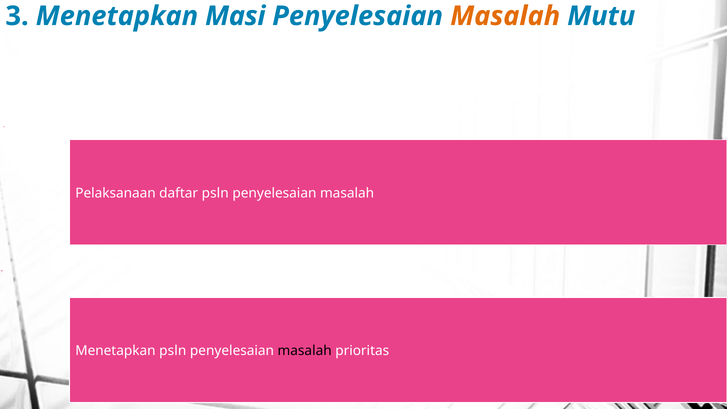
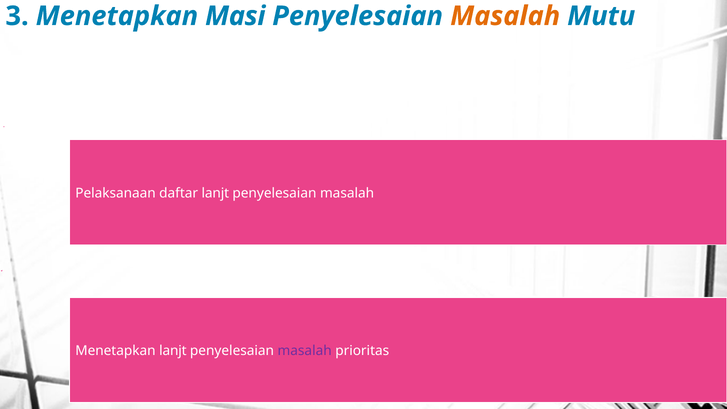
psln: psln -> lanjt (215, 193)
Menetapkan psln: psln -> lanjt (173, 351)
masalah colour: black -> purple (305, 351)
